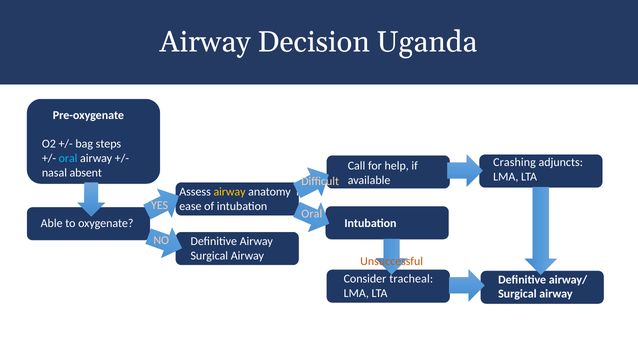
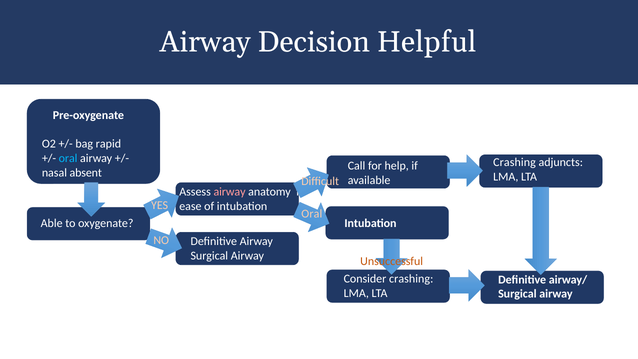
Uganda: Uganda -> Helpful (427, 42)
steps: steps -> rapid (108, 144)
airway colour: yellow -> pink (230, 192)
Consider tracheal: tracheal -> crashing (411, 279)
